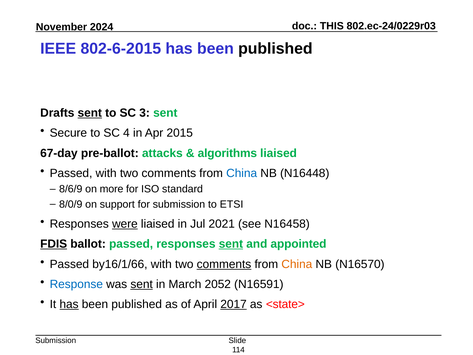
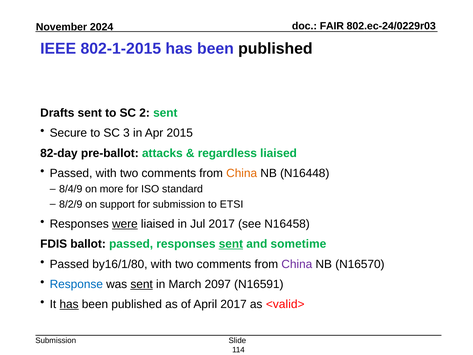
THIS: THIS -> FAIR (332, 26)
802-6-2015: 802-6-2015 -> 802-1-2015 (121, 48)
sent underline: present -> none (90, 113)
3: 3 -> 2 (145, 113)
4: 4 -> 3 (126, 133)
67-day: 67-day -> 82-day (59, 153)
algorithms: algorithms -> regardless (227, 153)
China colour: blue -> orange (242, 173)
8/6/9: 8/6/9 -> 8/4/9 (71, 189)
8/0/9: 8/0/9 -> 8/2/9 (71, 204)
Jul 2021: 2021 -> 2017 (222, 224)
FDIS underline: present -> none (54, 244)
appointed: appointed -> sometime (298, 244)
by16/1/66: by16/1/66 -> by16/1/80 (120, 264)
comments underline: present -> none (224, 264)
China colour: orange -> purple (297, 264)
2052: 2052 -> 2097 (218, 284)
2017 underline: present -> none (234, 304)
<state>: <state> -> <valid> (285, 304)
